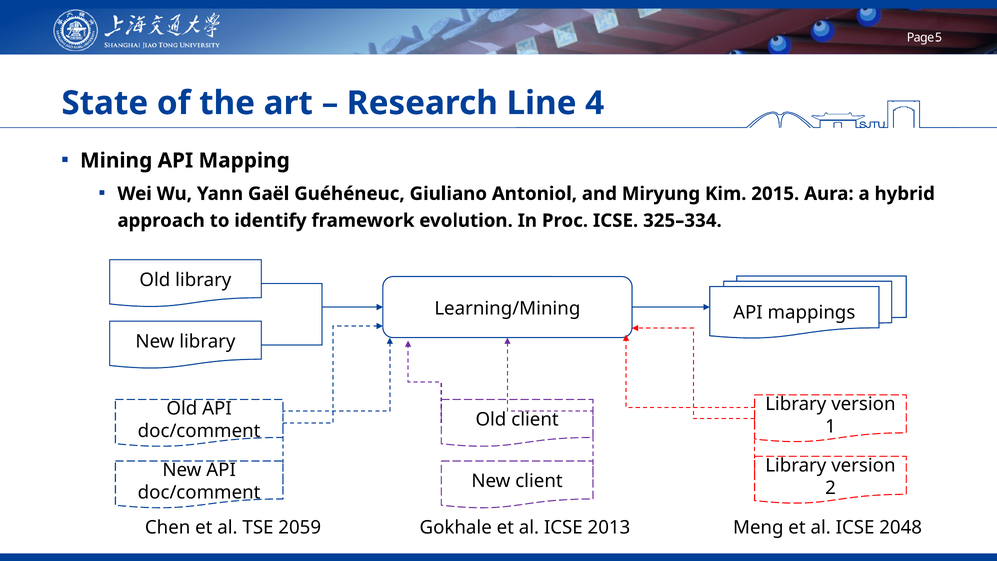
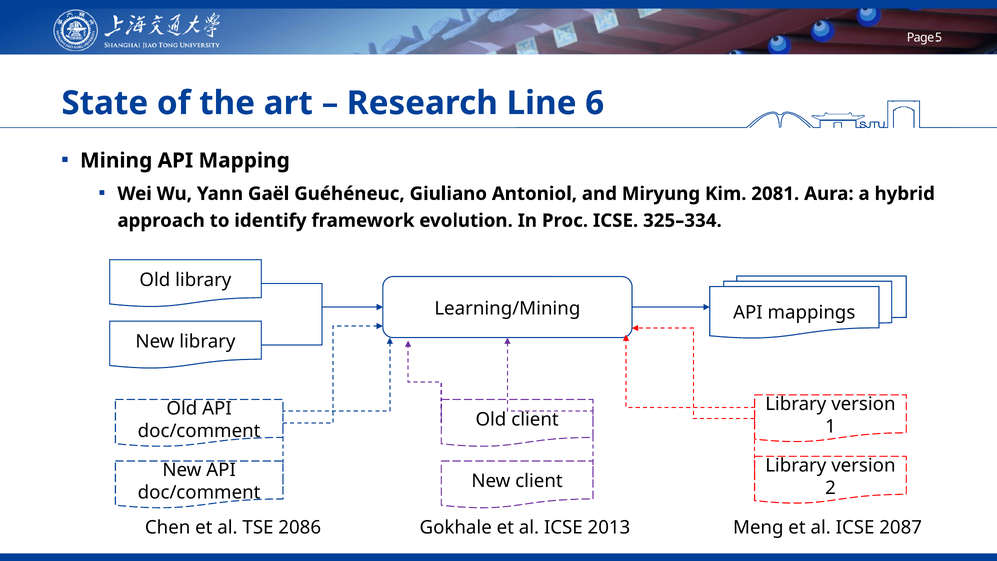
4: 4 -> 6 (595, 103)
2015: 2015 -> 2081 (775, 194)
2059: 2059 -> 2086 (300, 527)
2048: 2048 -> 2087 (901, 527)
